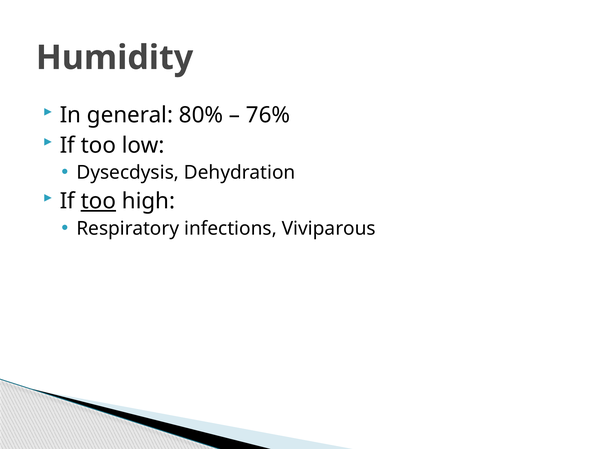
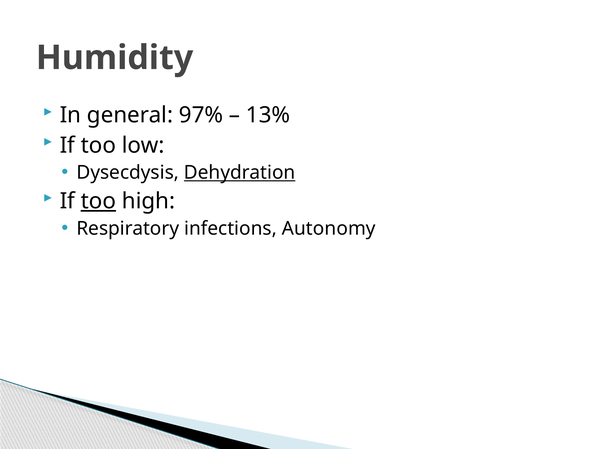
80%: 80% -> 97% (201, 115)
76%: 76% -> 13% (268, 115)
Dehydration underline: none -> present (240, 172)
Viviparous: Viviparous -> Autonomy (329, 228)
